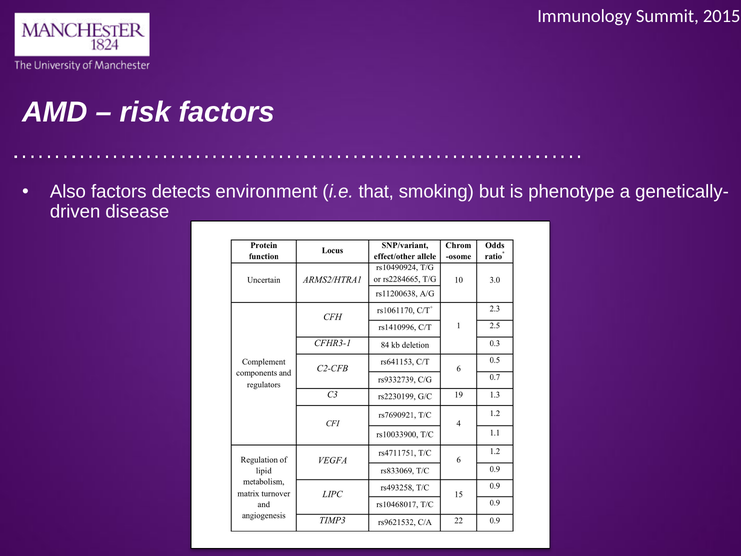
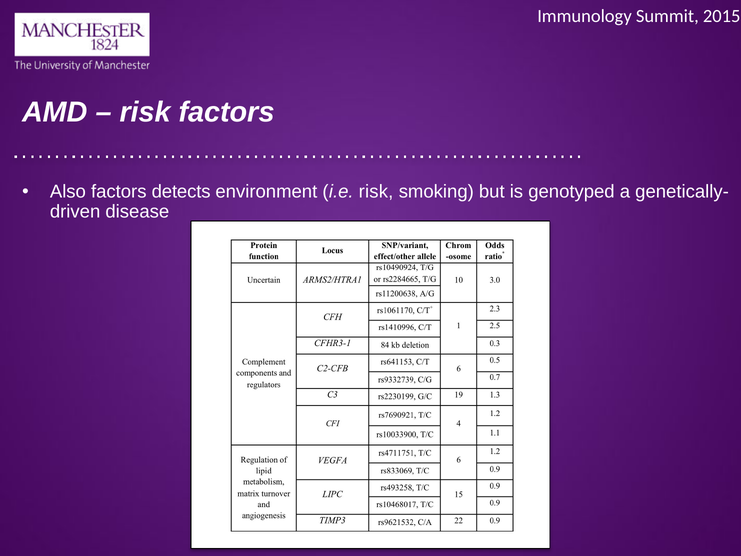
i.e that: that -> risk (376, 192)
phenotype: phenotype -> genotyped (571, 192)
